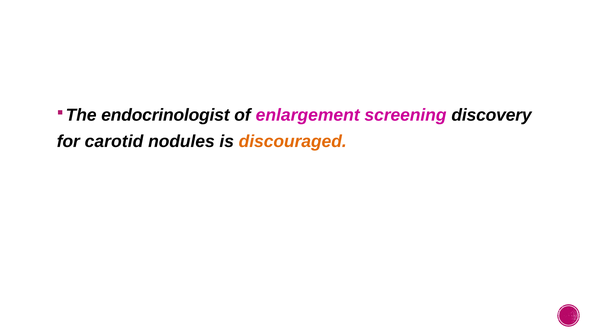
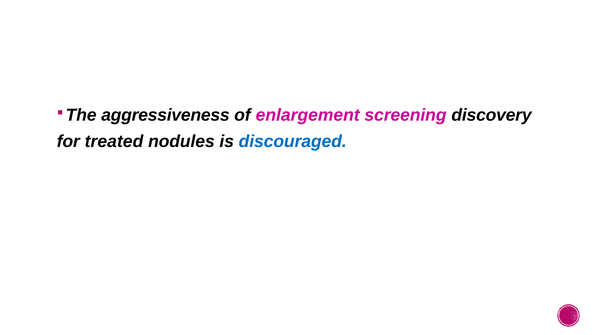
endocrinologist: endocrinologist -> aggressiveness (165, 115)
carotid: carotid -> treated (114, 141)
discouraged colour: orange -> blue (293, 141)
